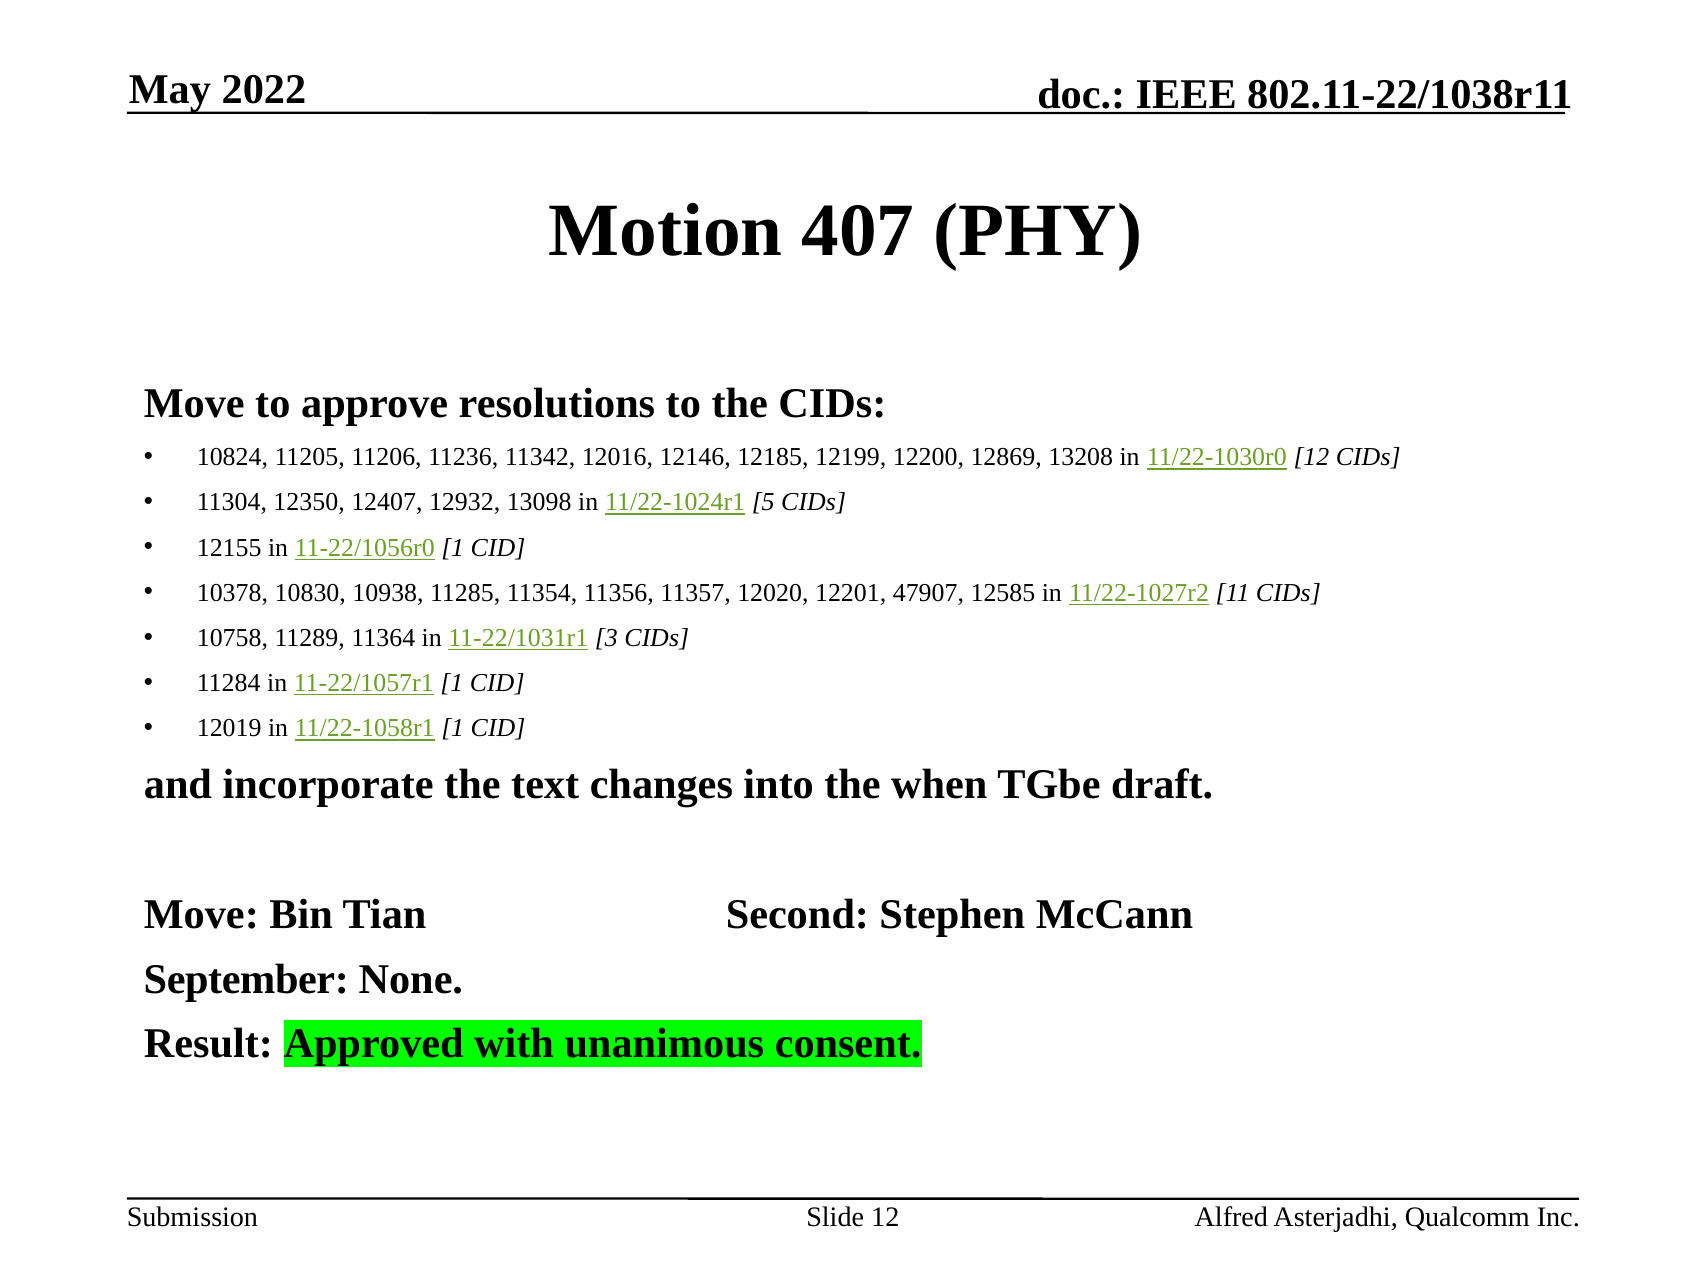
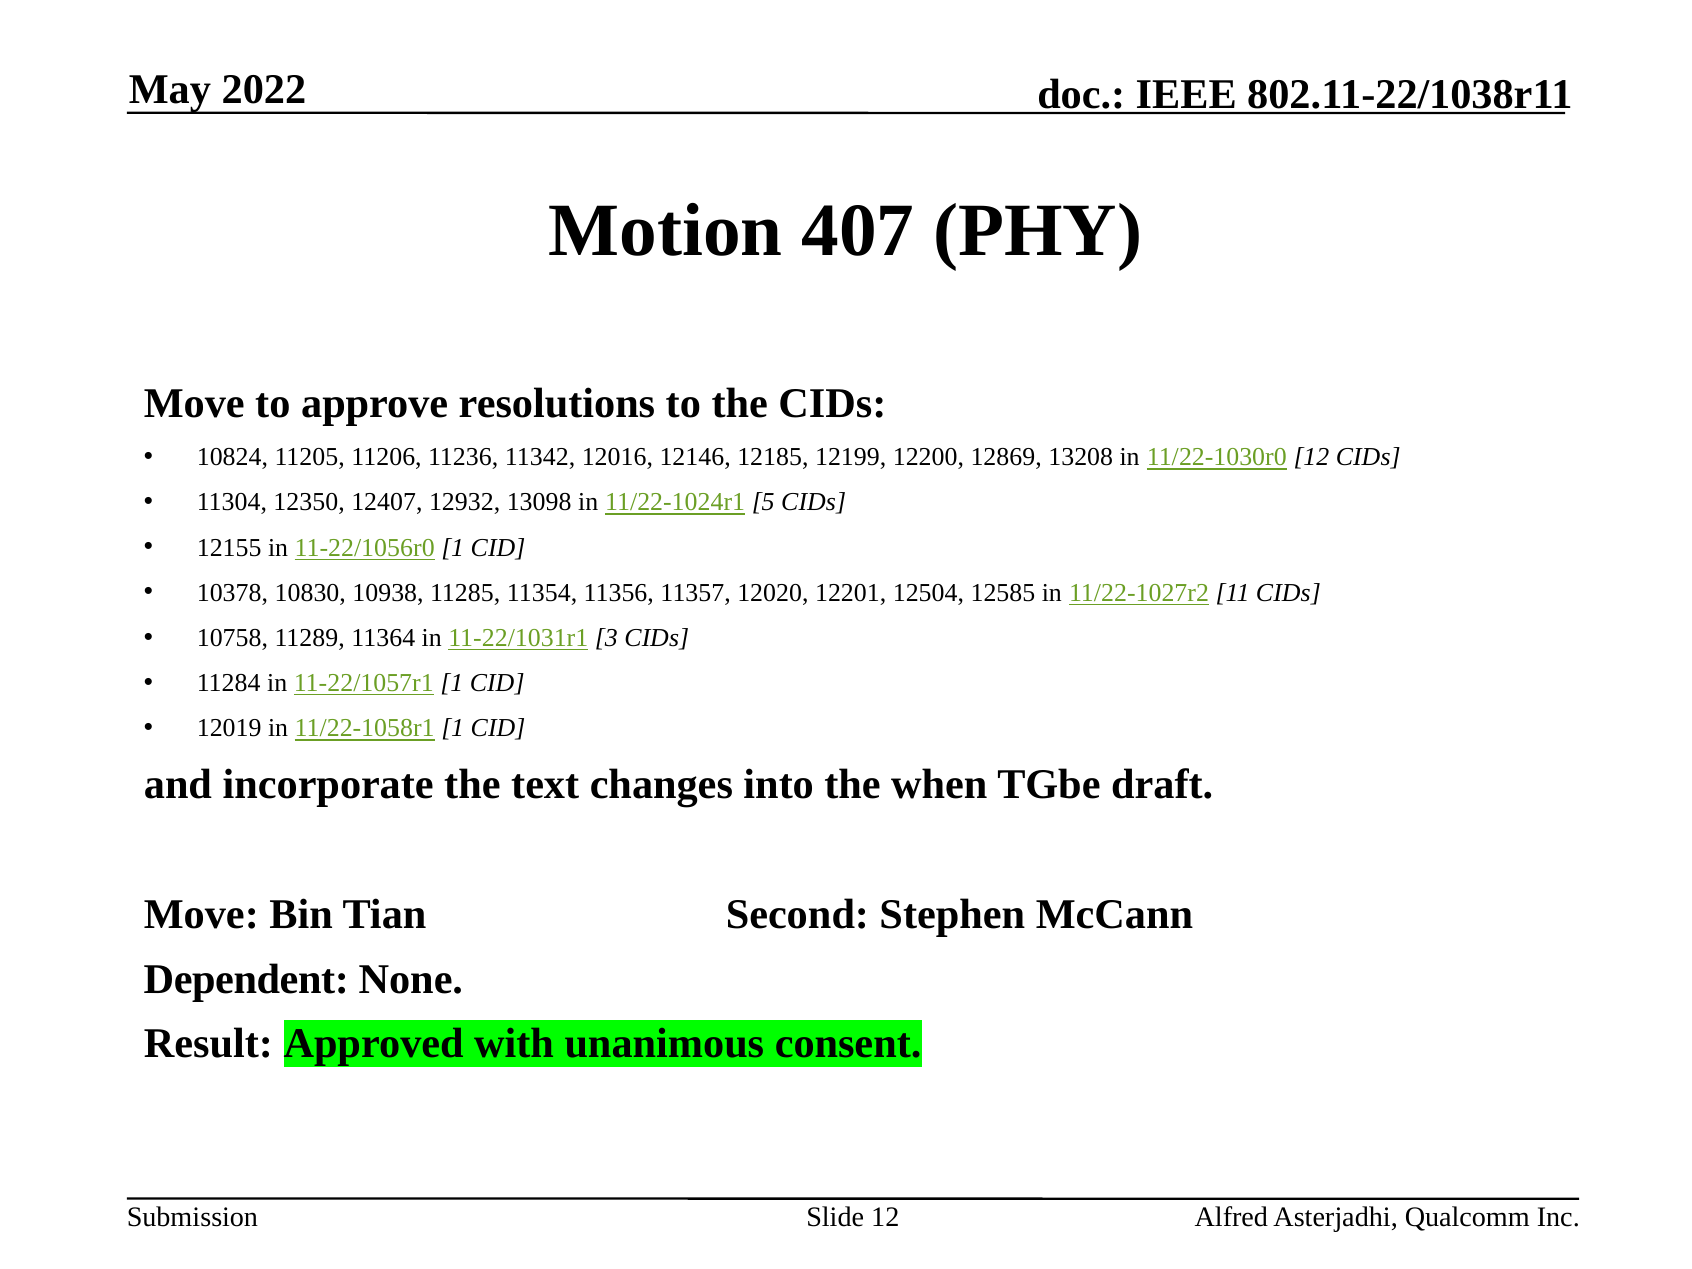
47907: 47907 -> 12504 (928, 593)
September: September -> Dependent (246, 979)
